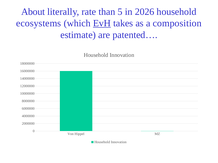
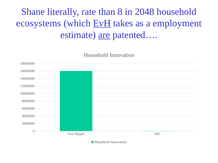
About: About -> Shane (33, 12)
5: 5 -> 8 (120, 12)
2026: 2026 -> 2048 (145, 12)
composition: composition -> employment (177, 23)
are underline: none -> present (104, 35)
